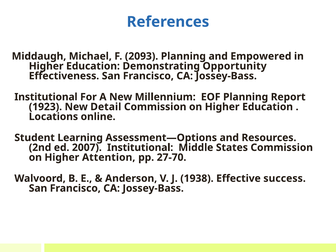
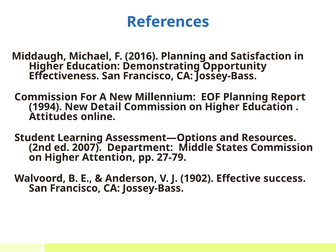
2093: 2093 -> 2016 (142, 56)
Empowered: Empowered -> Satisfaction (261, 56)
Institutional: Institutional -> Commission (46, 97)
1923: 1923 -> 1994 (45, 107)
Locations: Locations -> Attitudes (53, 117)
2007 Institutional: Institutional -> Department (140, 148)
27-70: 27-70 -> 27-79 (172, 157)
1938: 1938 -> 1902 (197, 178)
